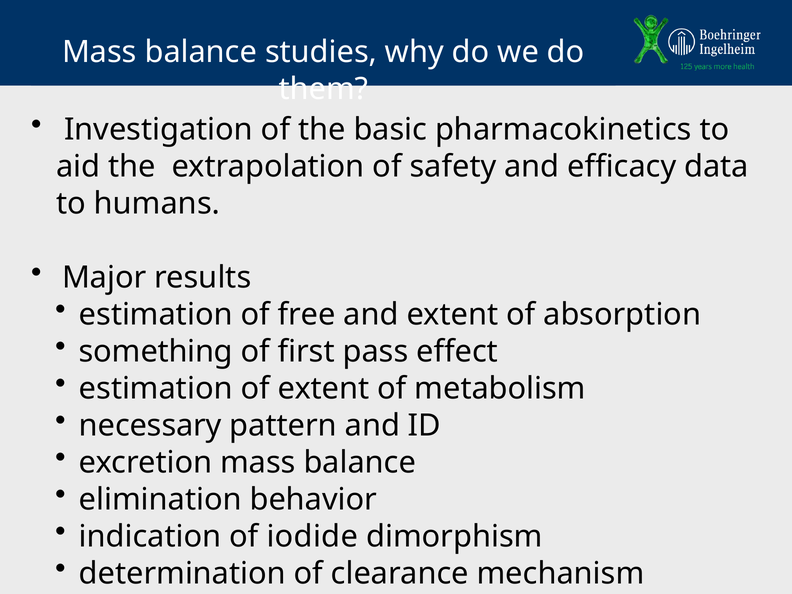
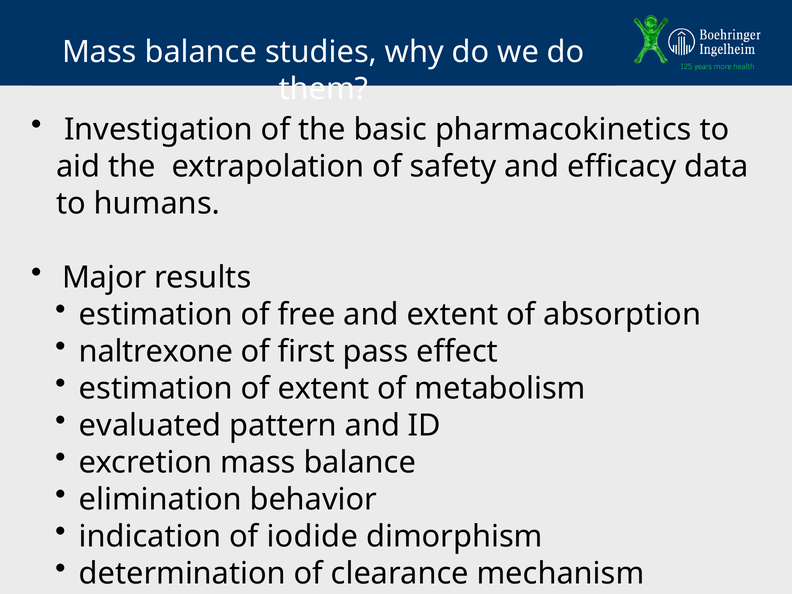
something: something -> naltrexone (156, 352)
necessary: necessary -> evaluated (150, 426)
